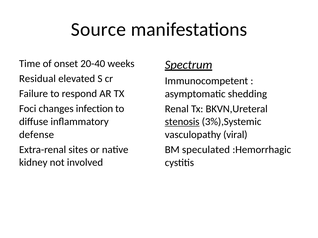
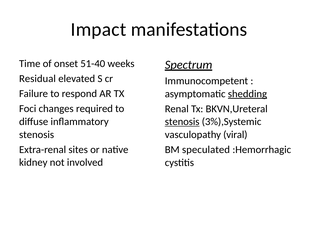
Source: Source -> Impact (98, 30)
20-40: 20-40 -> 51-40 (93, 64)
shedding underline: none -> present (247, 94)
infection: infection -> required (94, 109)
defense: defense -> stenosis (37, 135)
